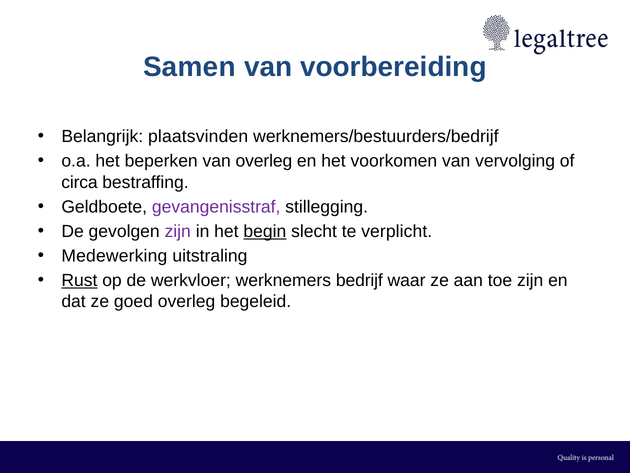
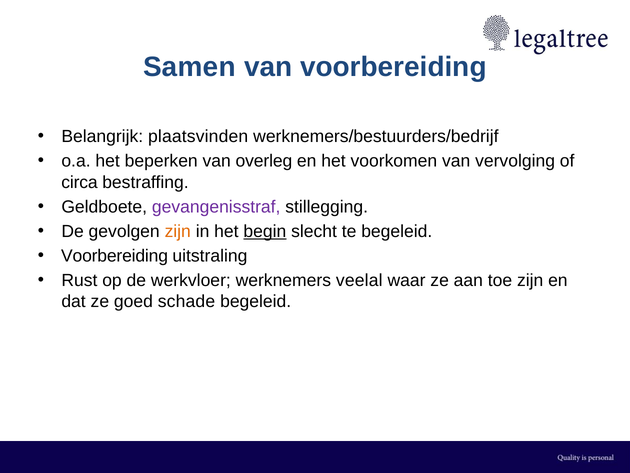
zijn colour: purple -> orange (178, 231)
te verplicht: verplicht -> begeleid (397, 231)
Medewerking: Medewerking -> Voorbereiding (115, 256)
Rust underline: present -> none (79, 280)
bedrijf: bedrijf -> veelal (359, 280)
goed overleg: overleg -> schade (186, 301)
